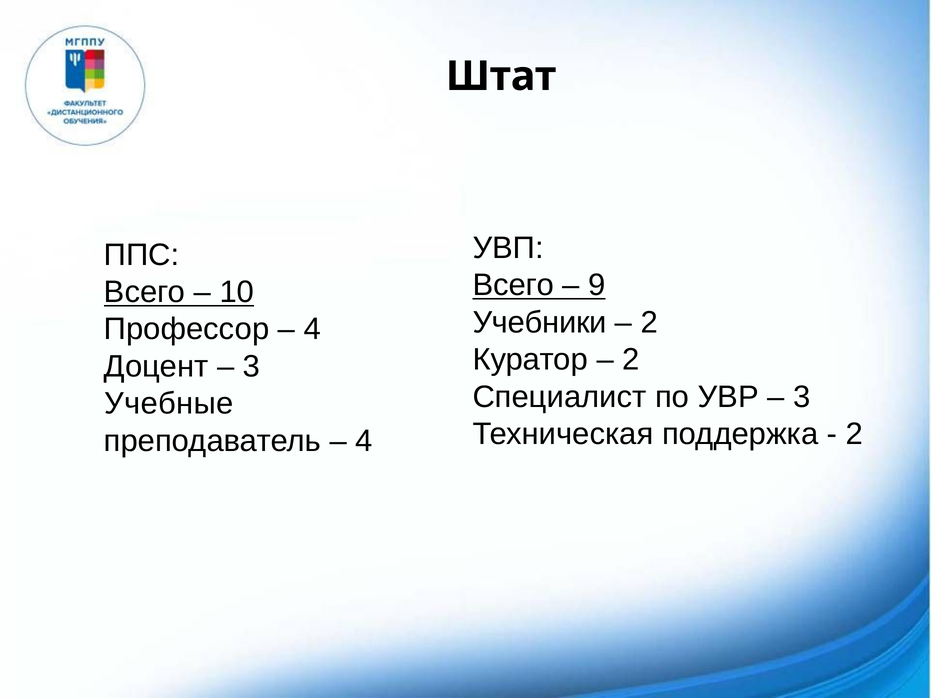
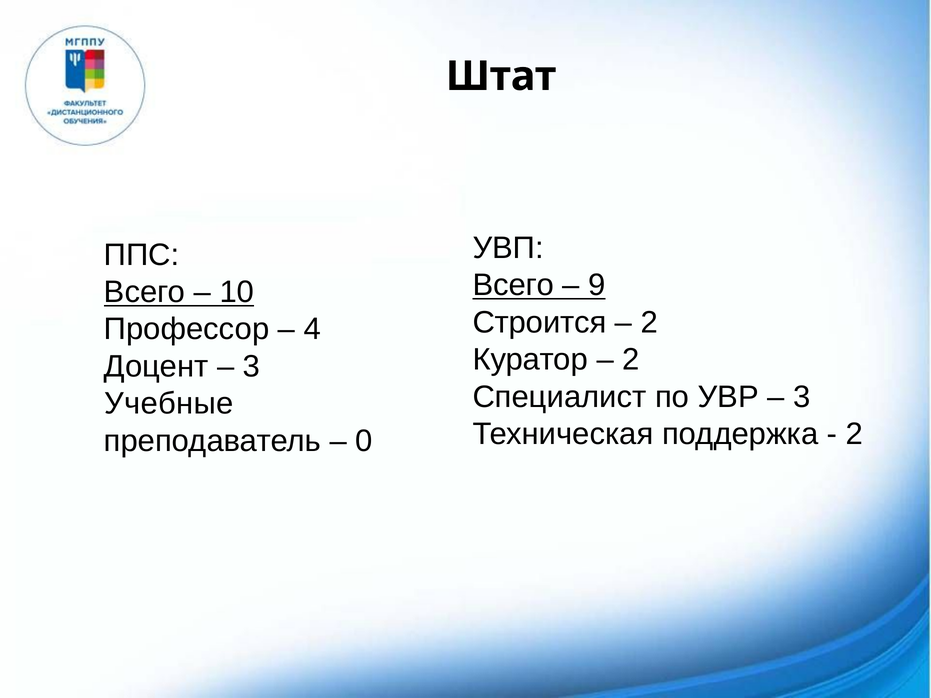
Учебники: Учебники -> Строится (540, 322)
4: 4 -> 0 (364, 441)
